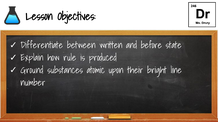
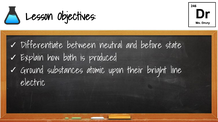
written: written -> neutral (111, 46)
rule: rule -> both (70, 58)
number: number -> electric (33, 83)
